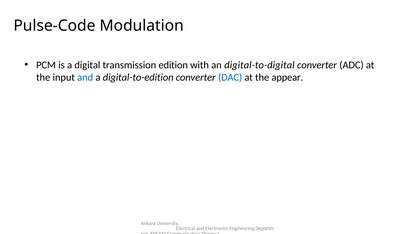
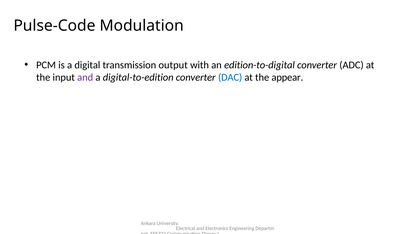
edition: edition -> output (173, 65)
digital-to-digital: digital-to-digital -> edition-to-digital (260, 65)
and colour: blue -> purple (85, 78)
